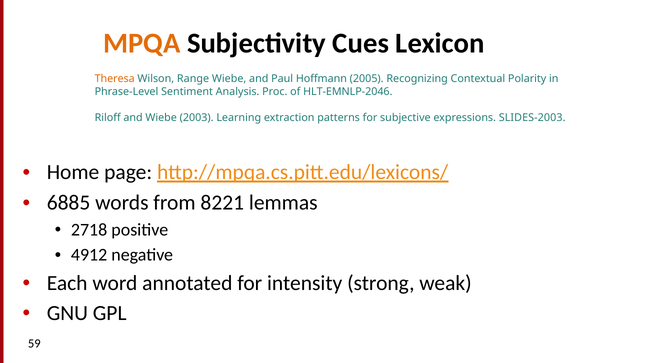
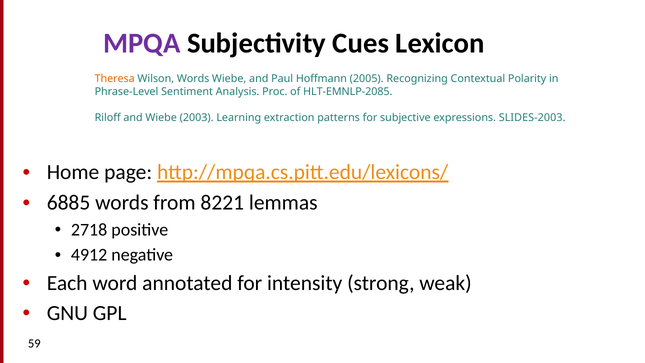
MPQA colour: orange -> purple (142, 43)
Wilson Range: Range -> Words (193, 79)
HLT-EMNLP-2046: HLT-EMNLP-2046 -> HLT-EMNLP-2085 (348, 92)
